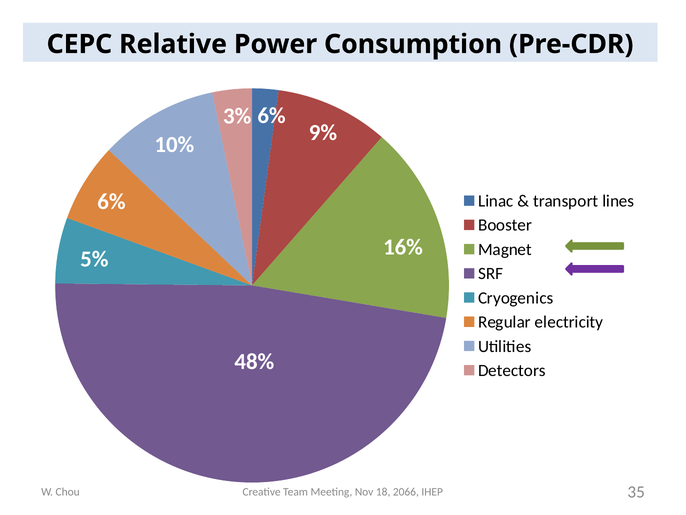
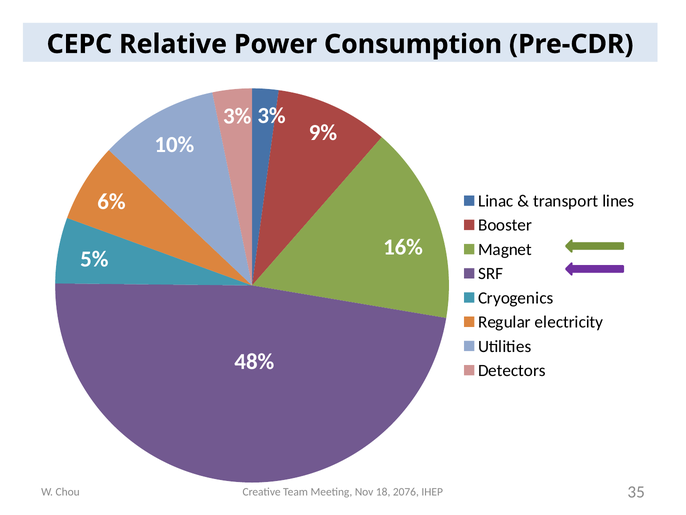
6%: 6% -> 3% (272, 116)
2066: 2066 -> 2076 (406, 491)
